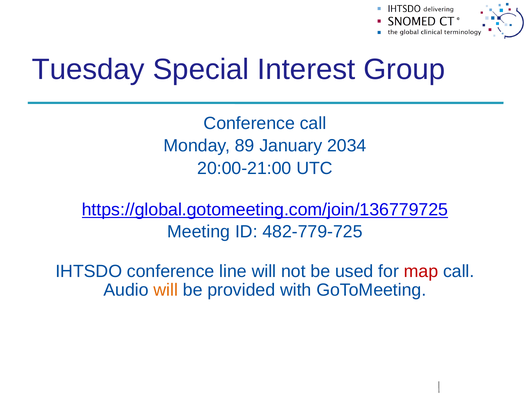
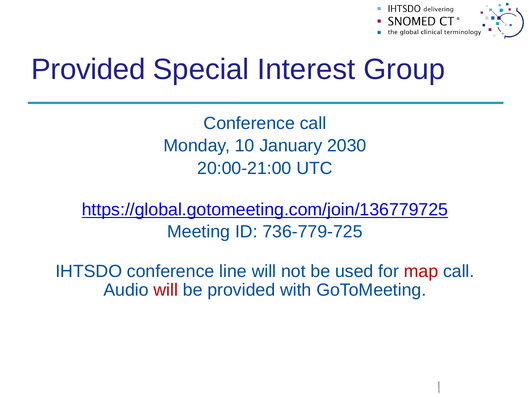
Tuesday: Tuesday -> Provided (88, 69)
89: 89 -> 10 (245, 146)
2034: 2034 -> 2030 (347, 146)
482-779-725: 482-779-725 -> 736-779-725 (313, 232)
will colour: orange -> red (166, 290)
